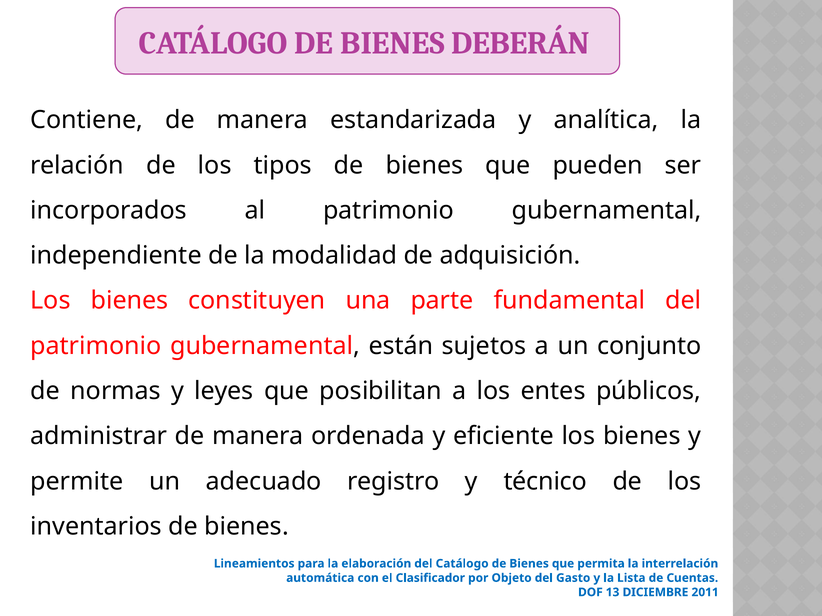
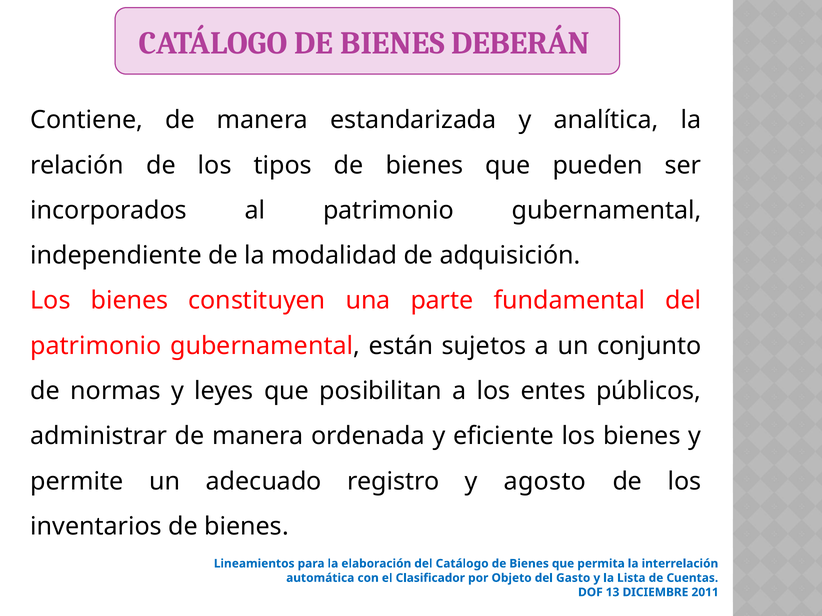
técnico: técnico -> agosto (545, 482)
